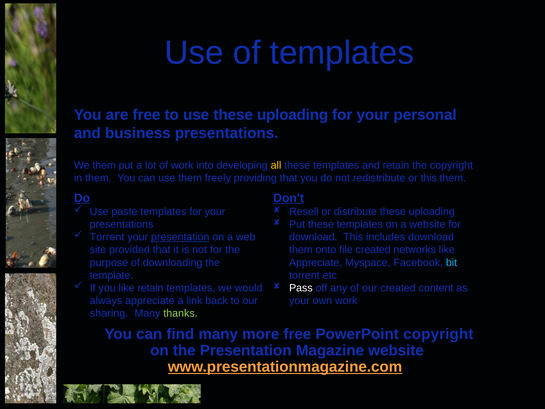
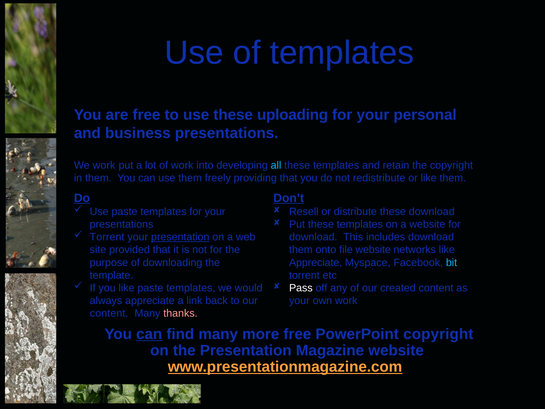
We them: them -> work (104, 165)
all colour: yellow -> light blue (276, 165)
or this: this -> like (429, 178)
distribute these uploading: uploading -> download (432, 211)
file created: created -> website (373, 250)
like retain: retain -> paste (150, 288)
sharing: sharing -> content (109, 313)
thanks colour: light green -> pink (180, 313)
can underline: none -> present (149, 334)
